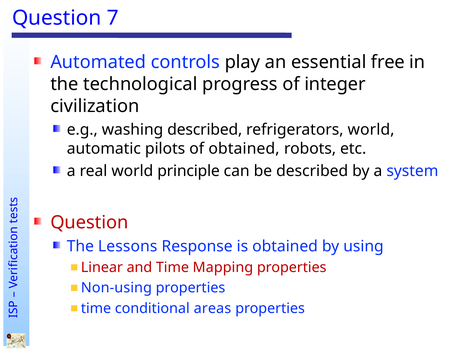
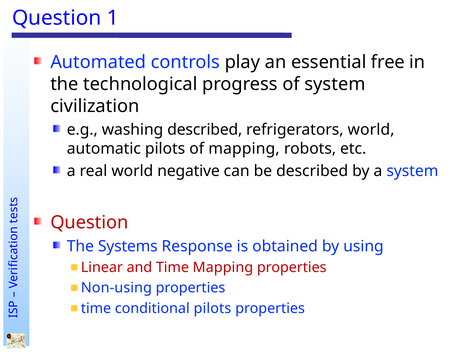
7: 7 -> 1 (113, 18)
of integer: integer -> system (335, 84)
of obtained: obtained -> mapping (244, 149)
principle: principle -> negative (189, 171)
Lessons: Lessons -> Systems (128, 246)
conditional areas: areas -> pilots (212, 308)
